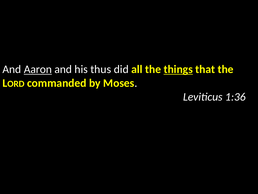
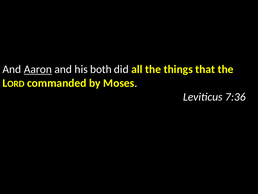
thus: thus -> both (101, 69)
things underline: present -> none (178, 69)
1:36: 1:36 -> 7:36 (235, 97)
